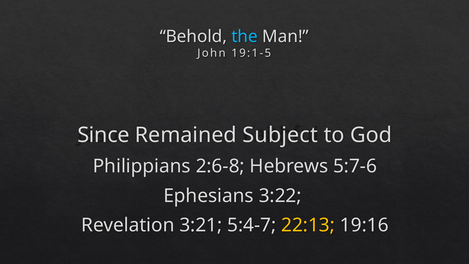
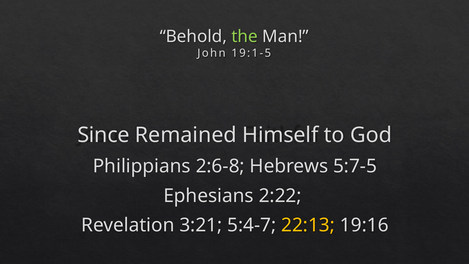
the colour: light blue -> light green (245, 37)
Subject: Subject -> Himself (280, 135)
5:7-6: 5:7-6 -> 5:7-5 (355, 166)
3:22: 3:22 -> 2:22 (280, 196)
